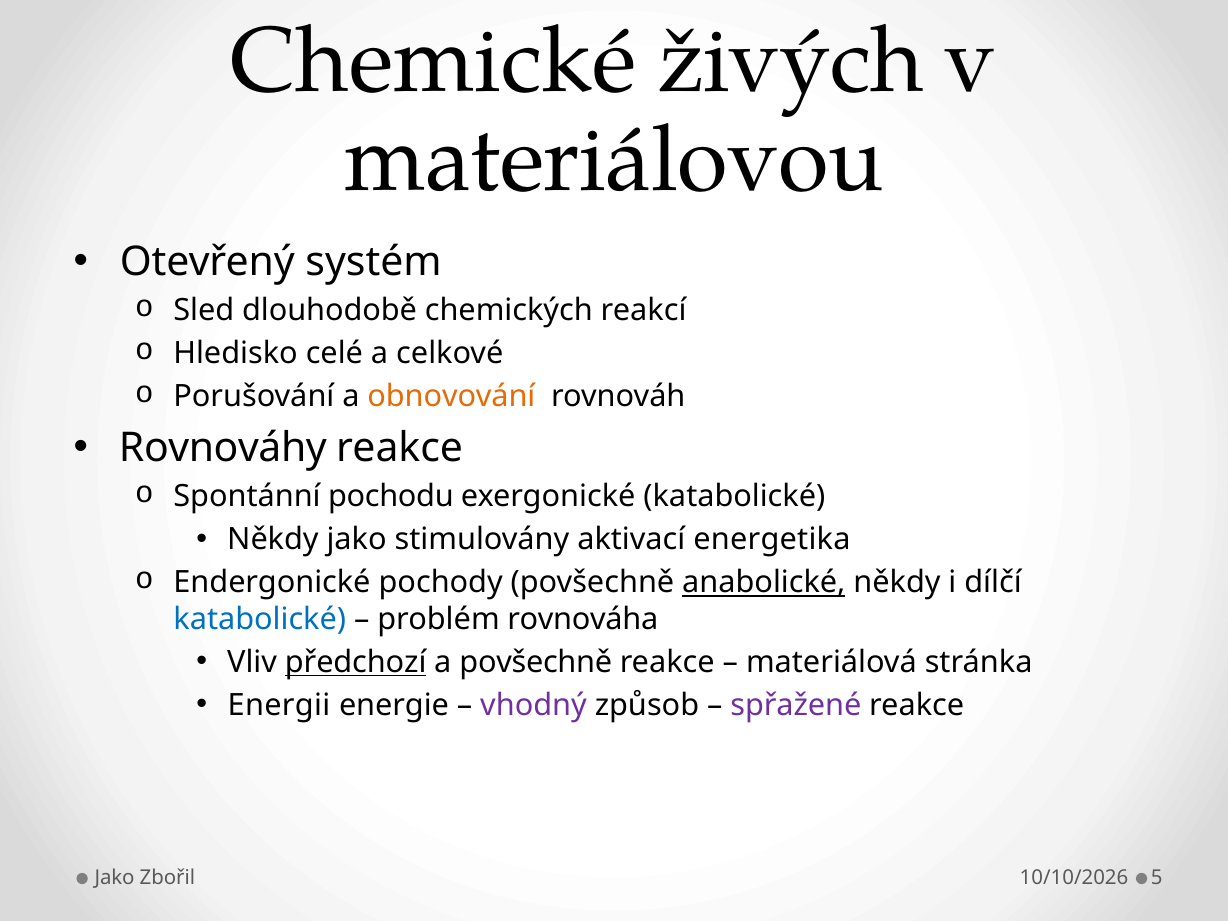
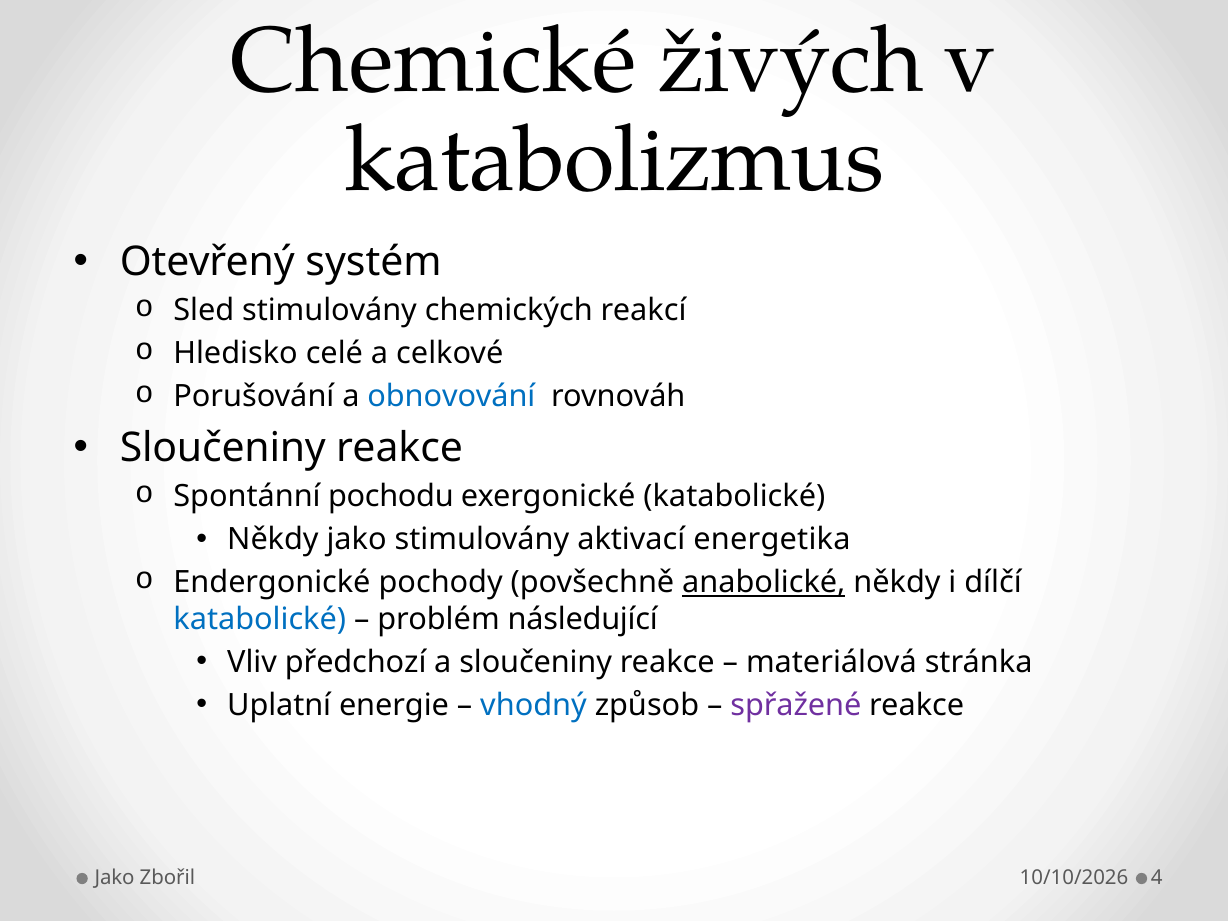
materiálovou: materiálovou -> katabolizmus (614, 160)
Sled dlouhodobě: dlouhodobě -> stimulovány (330, 310)
obnovování colour: orange -> blue (451, 396)
Rovnováhy: Rovnováhy -> Sloučeniny (223, 448)
rovnováha: rovnováha -> následující (583, 619)
předchozí underline: present -> none (356, 662)
a povšechně: povšechně -> sloučeniny (536, 662)
Energii: Energii -> Uplatní (279, 705)
vhodný colour: purple -> blue (534, 705)
5: 5 -> 4 (1157, 878)
